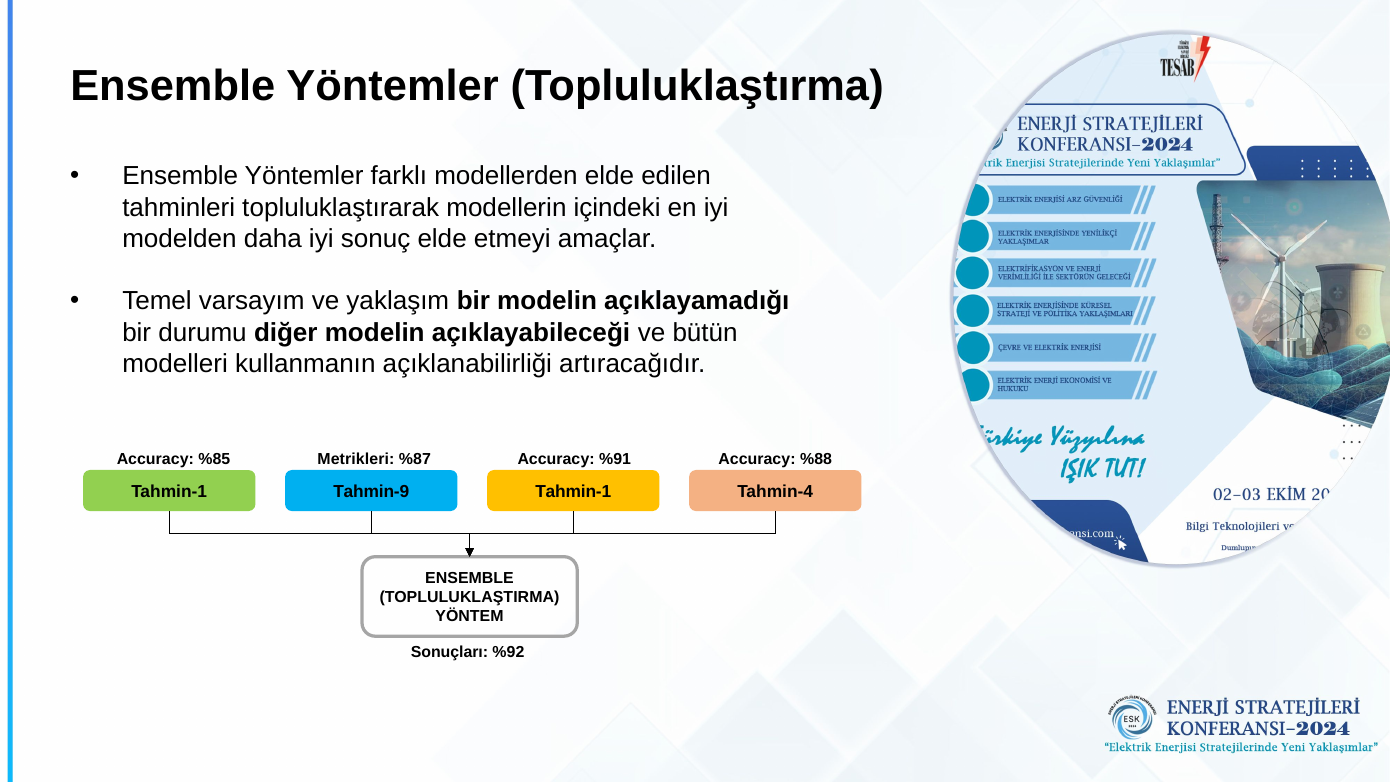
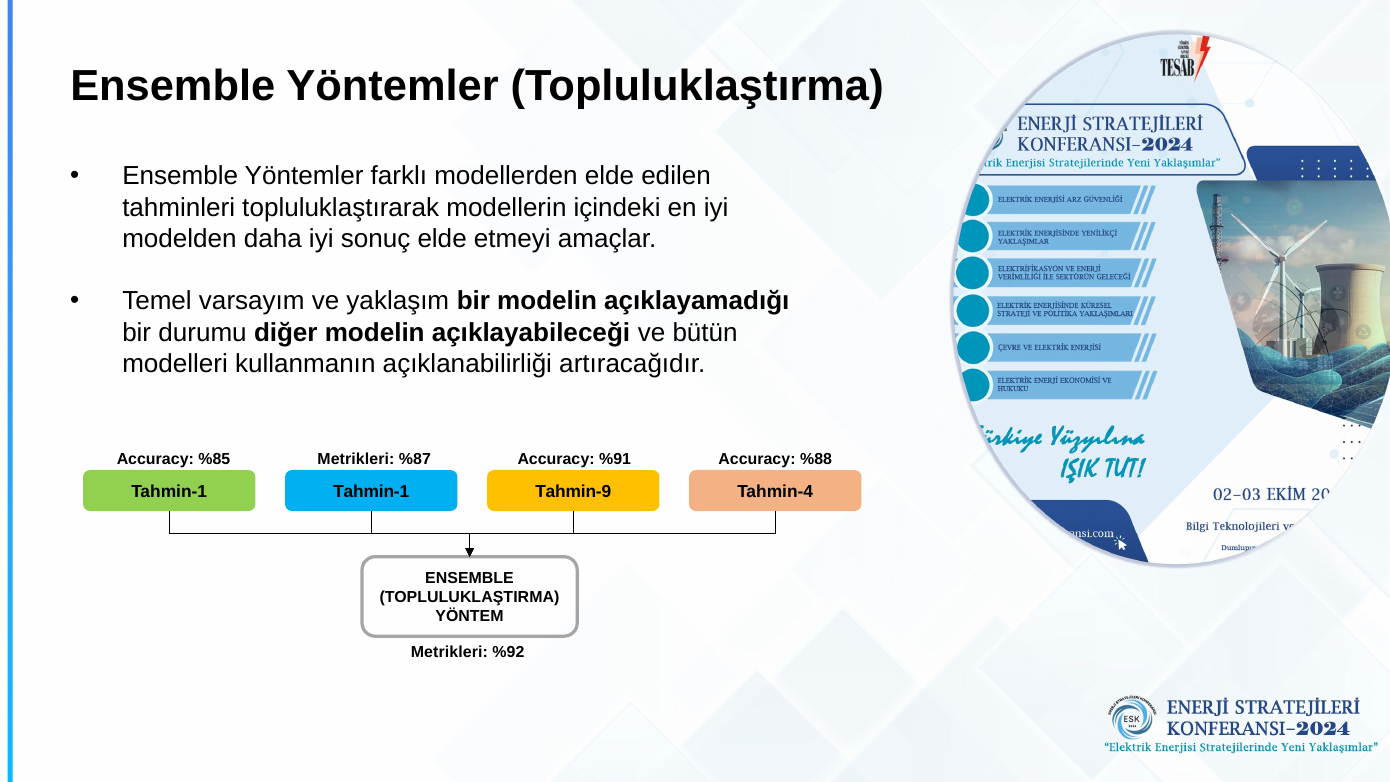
Tahmin-1 Tahmin-9: Tahmin-9 -> Tahmin-1 (371, 492)
Tahmin-1: Tahmin-1 -> Tahmin-9 (573, 492)
Sonuçları: Sonuçları -> Metrikleri (449, 652)
